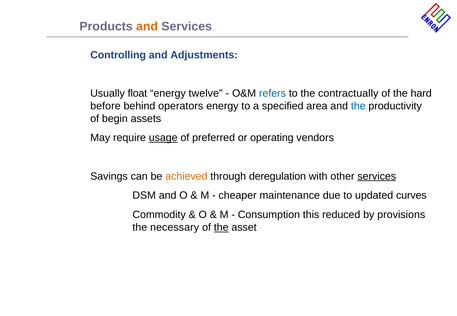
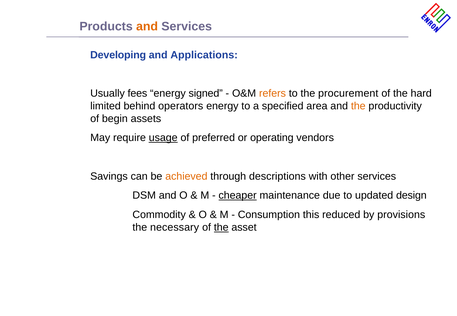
Controlling: Controlling -> Developing (118, 55)
Adjustments: Adjustments -> Applications (204, 55)
float: float -> fees (137, 93)
twelve: twelve -> signed (206, 93)
refers colour: blue -> orange (272, 93)
contractually: contractually -> procurement (348, 93)
before: before -> limited (106, 106)
the colour: blue -> orange (358, 106)
deregulation: deregulation -> descriptions (277, 177)
services underline: present -> none (377, 177)
cheaper underline: none -> present (238, 196)
curves: curves -> design (411, 196)
